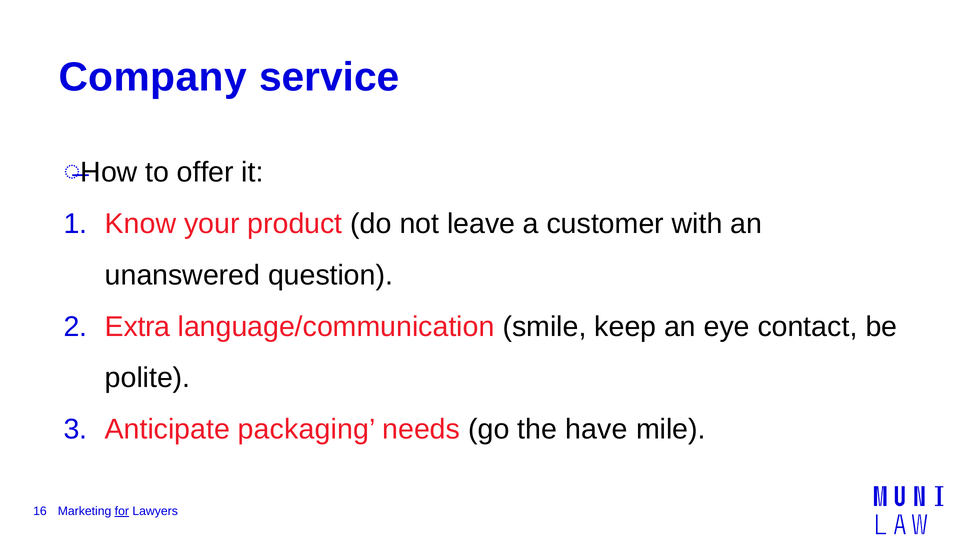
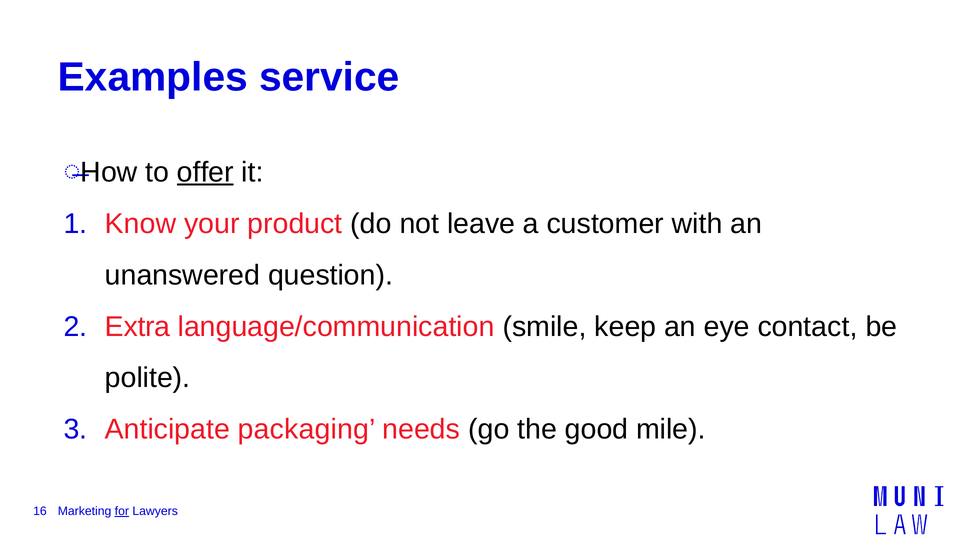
Company: Company -> Examples (153, 77)
offer underline: none -> present (205, 172)
have: have -> good (597, 429)
